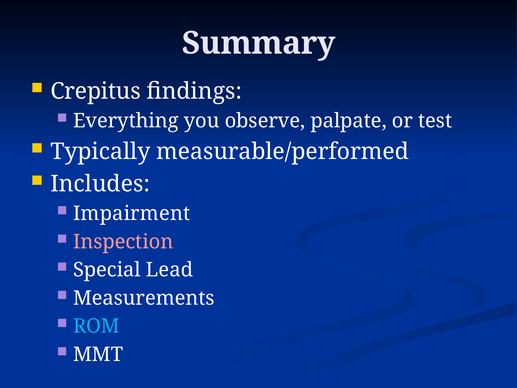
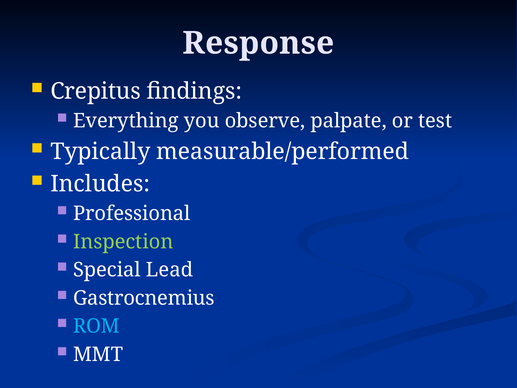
Summary: Summary -> Response (258, 43)
Impairment: Impairment -> Professional (132, 213)
Inspection colour: pink -> light green (123, 242)
Measurements: Measurements -> Gastrocnemius (144, 298)
